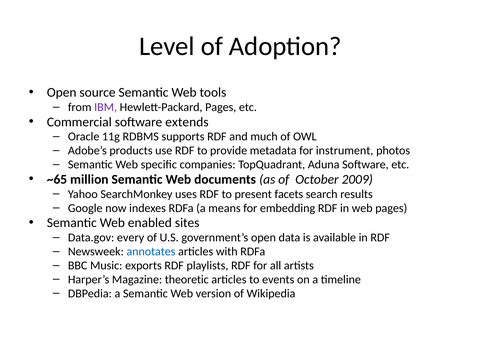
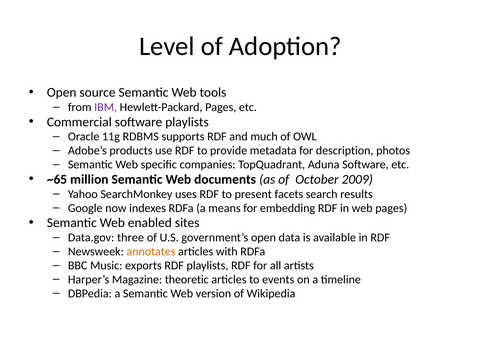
software extends: extends -> playlists (187, 122)
instrument: instrument -> description (345, 151)
every: every -> three (131, 237)
annotates colour: blue -> orange (151, 251)
